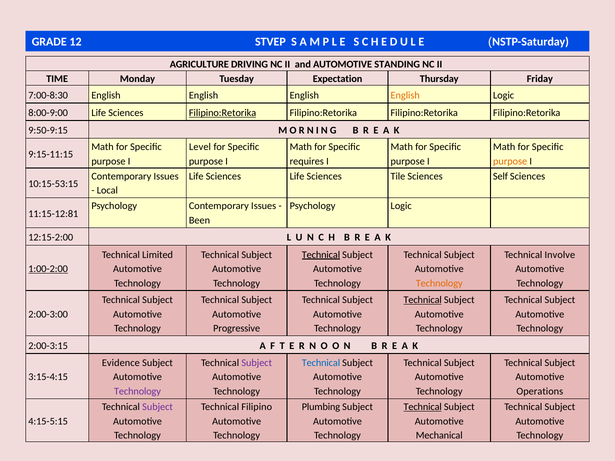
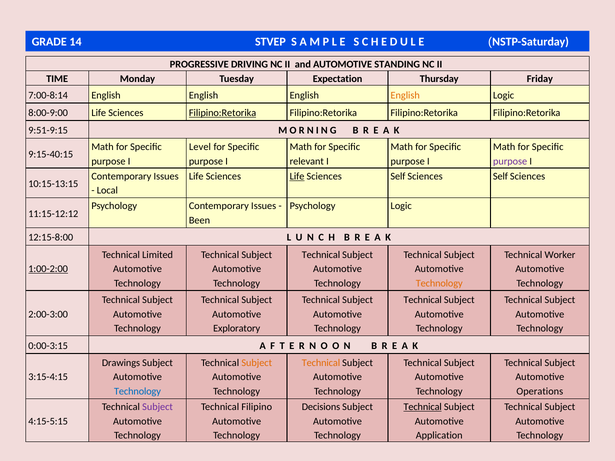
12: 12 -> 14 (76, 42)
AGRICULTURE: AGRICULTURE -> PROGRESSIVE (199, 65)
7:00-8:30: 7:00-8:30 -> 7:00-8:14 (48, 95)
9:50-9:15: 9:50-9:15 -> 9:51-9:15 (48, 130)
9:15-11:15: 9:15-11:15 -> 9:15-40:15 (51, 154)
requires: requires -> relevant (307, 161)
purpose colour: orange -> purple (510, 161)
Life underline: none -> present (297, 176)
Tile: Tile -> Self (398, 176)
10:15-53:15: 10:15-53:15 -> 10:15-13:15 (53, 184)
11:15-12:81: 11:15-12:81 -> 11:15-12:12 (53, 214)
12:15-2:00: 12:15-2:00 -> 12:15-8:00 (51, 238)
Technical underline: present -> none (321, 255)
Involve: Involve -> Worker (560, 255)
Technical underline: present -> none (423, 300)
Progressive: Progressive -> Exploratory (237, 329)
2:00-3:15: 2:00-3:15 -> 0:00-3:15 (48, 346)
Evidence: Evidence -> Drawings (121, 363)
Subject colour: purple -> orange (257, 363)
Technical colour: blue -> orange (321, 363)
Technology colour: purple -> blue (138, 392)
Plumbing: Plumbing -> Decisions (321, 407)
Mechanical: Mechanical -> Application (439, 436)
